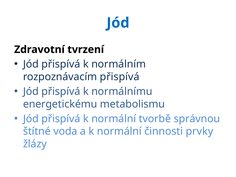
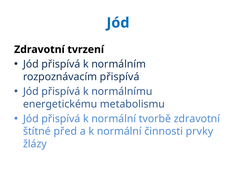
tvorbě správnou: správnou -> zdravotní (197, 119)
voda: voda -> před (65, 131)
